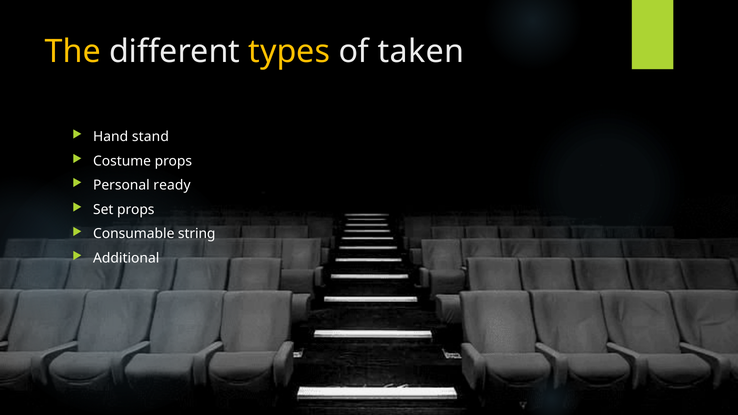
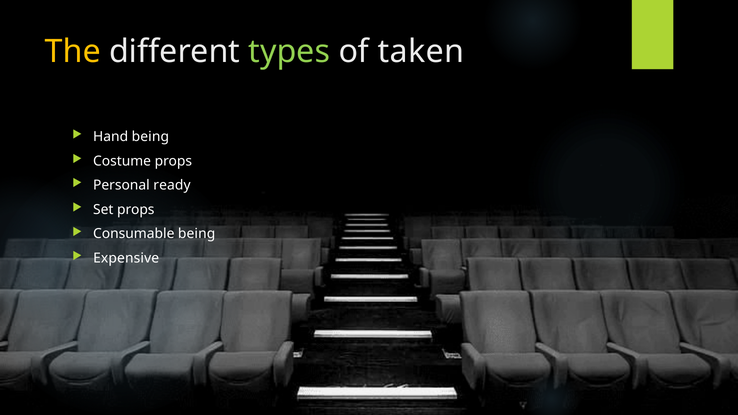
types colour: yellow -> light green (289, 52)
Hand stand: stand -> being (150, 137)
Consumable string: string -> being (197, 234)
Additional: Additional -> Expensive (126, 258)
